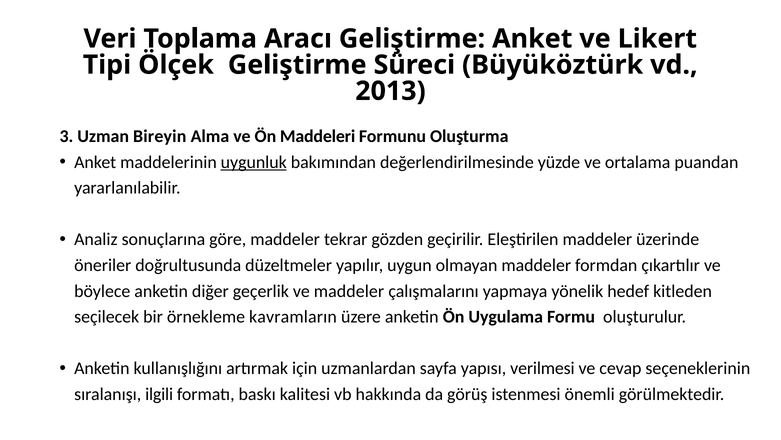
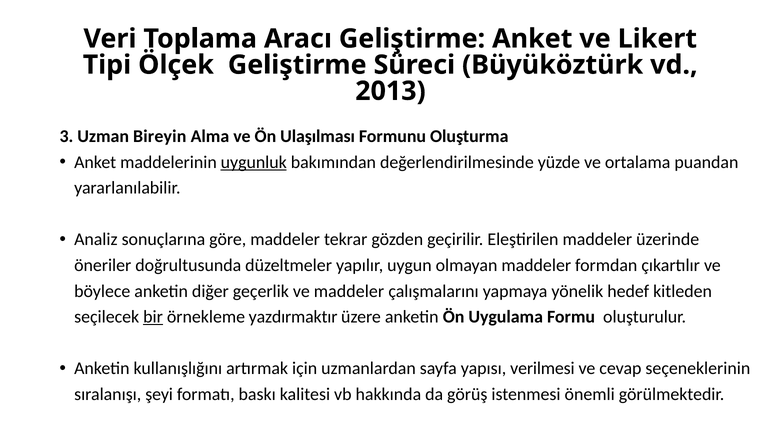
Maddeleri: Maddeleri -> Ulaşılması (318, 136)
bir underline: none -> present (153, 316)
kavramların: kavramların -> yazdırmaktır (293, 316)
ilgili: ilgili -> şeyi (159, 394)
